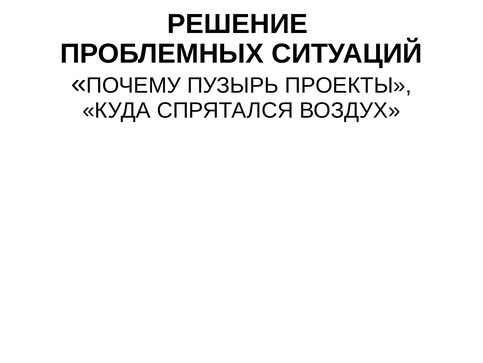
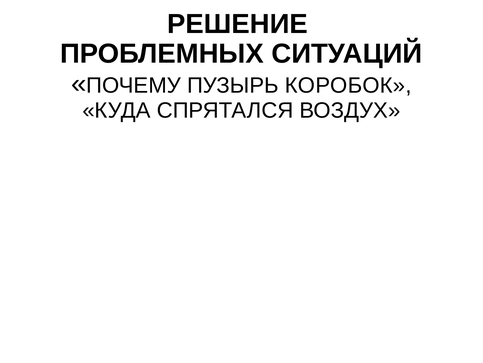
ПРОЕКТЫ: ПРОЕКТЫ -> КОРОБОК (348, 85)
